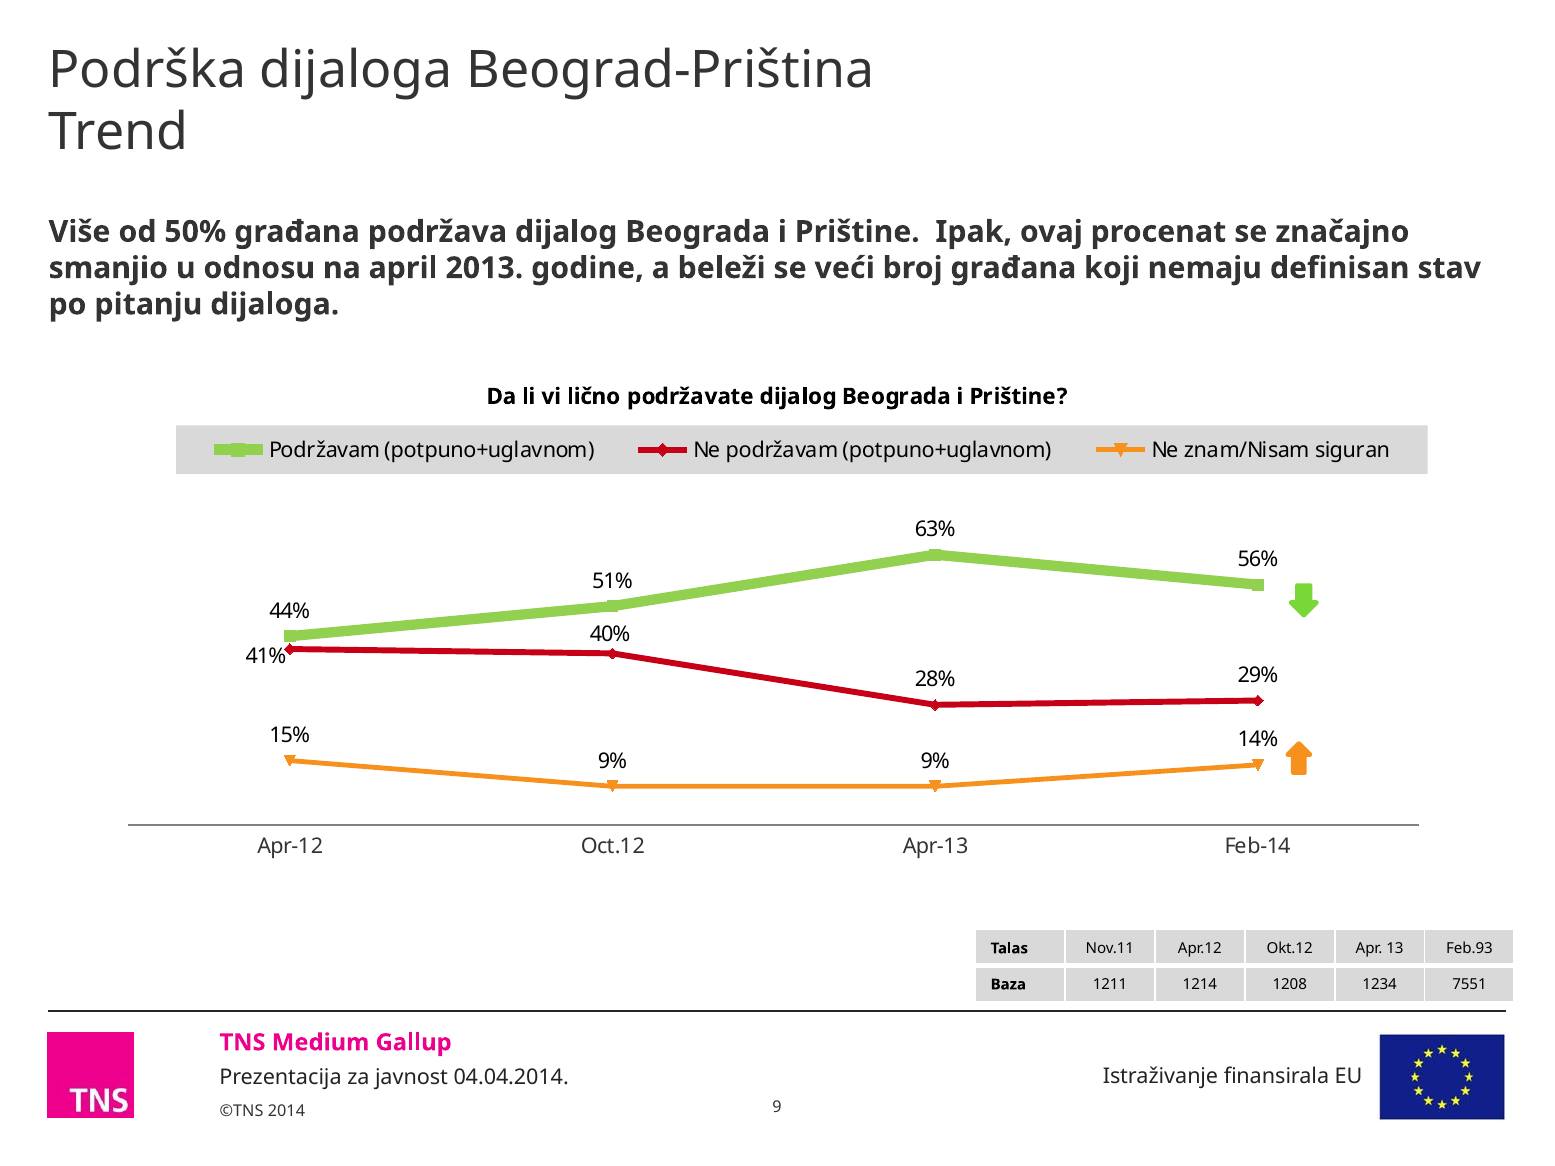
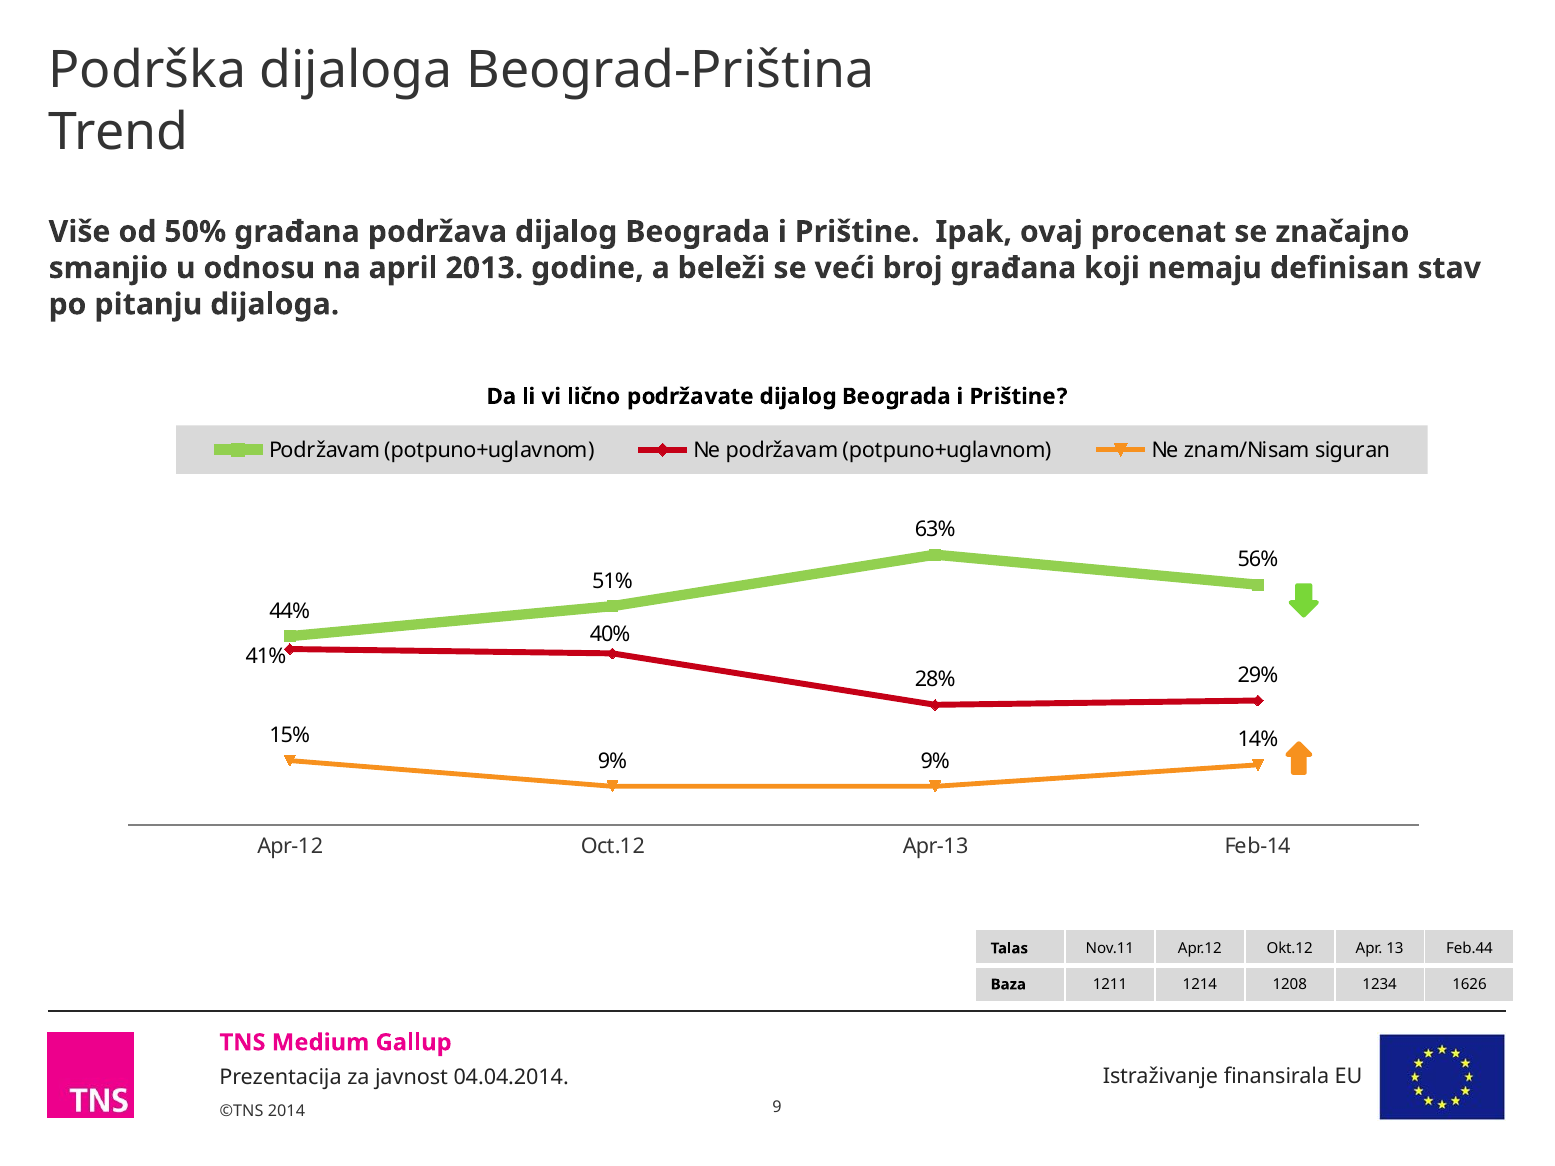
Feb.93: Feb.93 -> Feb.44 (1469, 949)
7551: 7551 -> 1626 (1470, 985)
